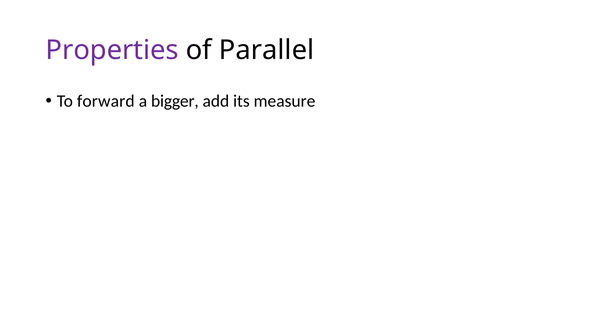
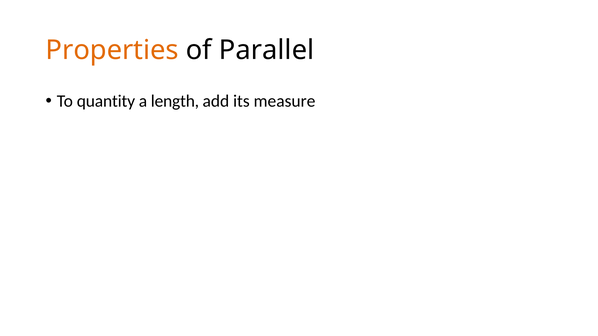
Properties colour: purple -> orange (112, 50)
forward: forward -> quantity (106, 101)
bigger: bigger -> length (175, 101)
